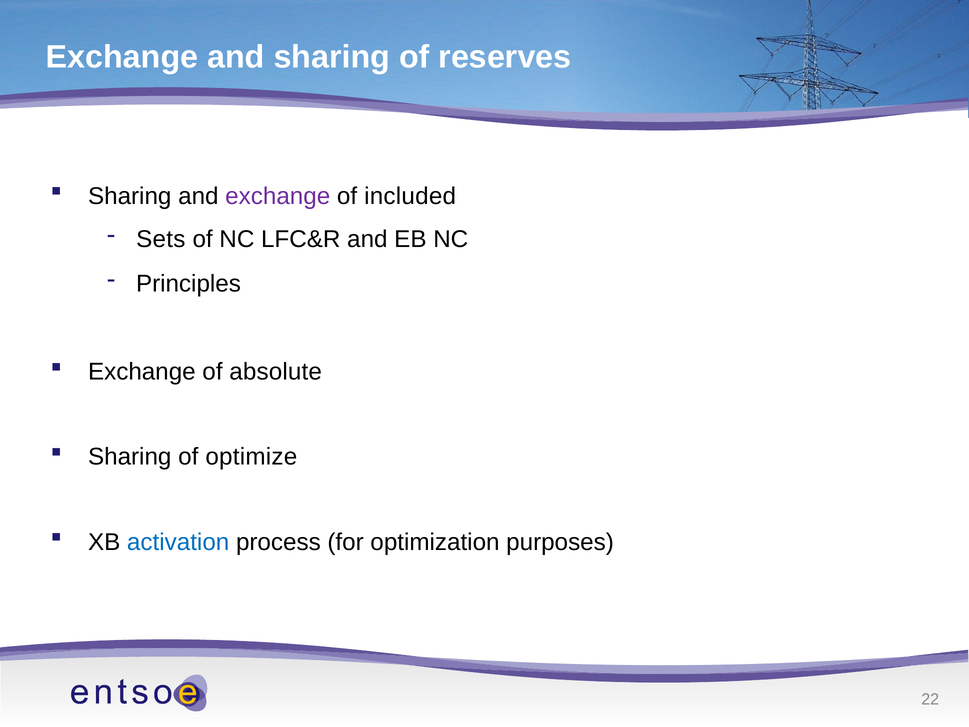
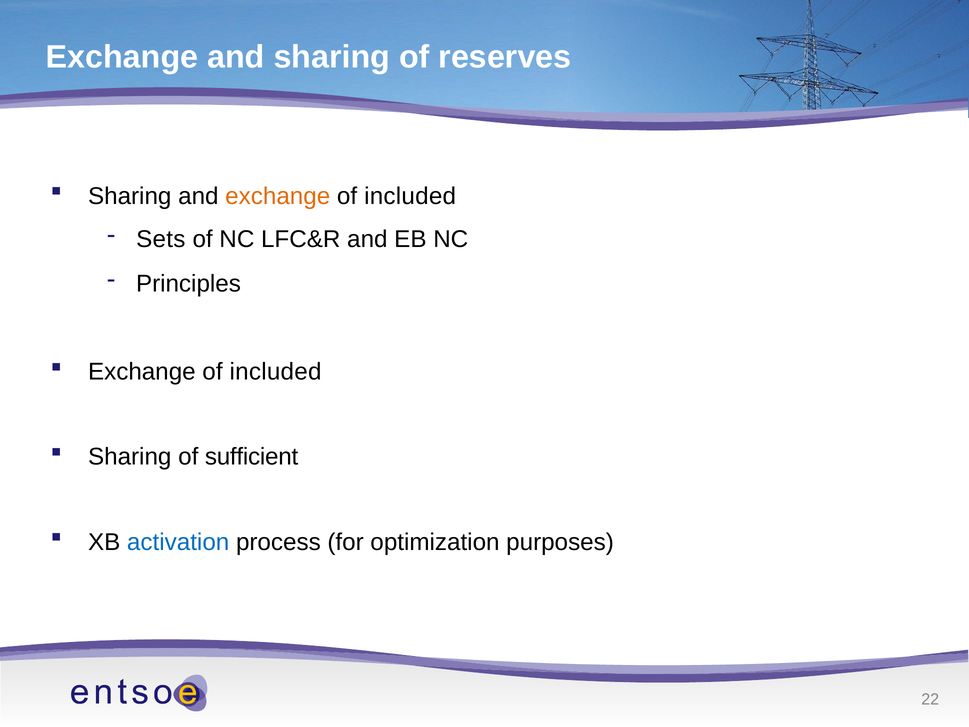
exchange colour: purple -> orange (278, 196)
absolute: absolute -> included (276, 372)
optimize: optimize -> sufficient (252, 457)
